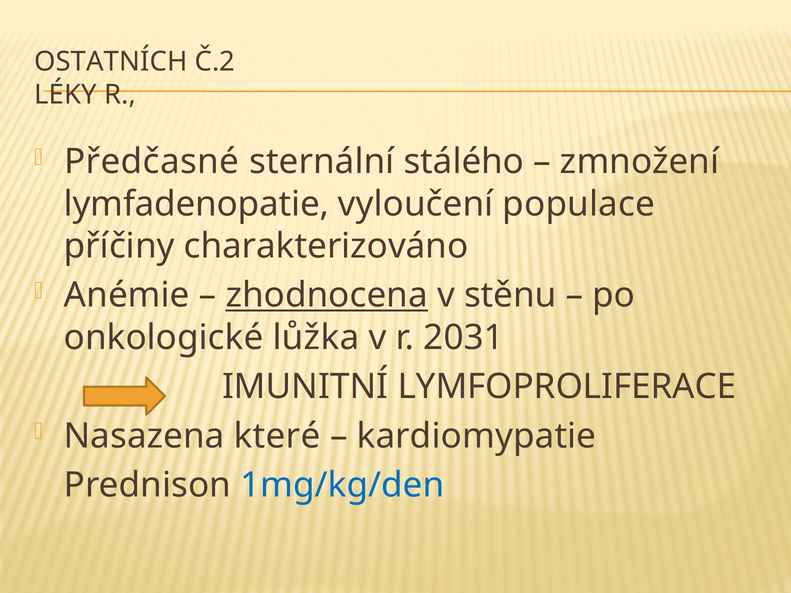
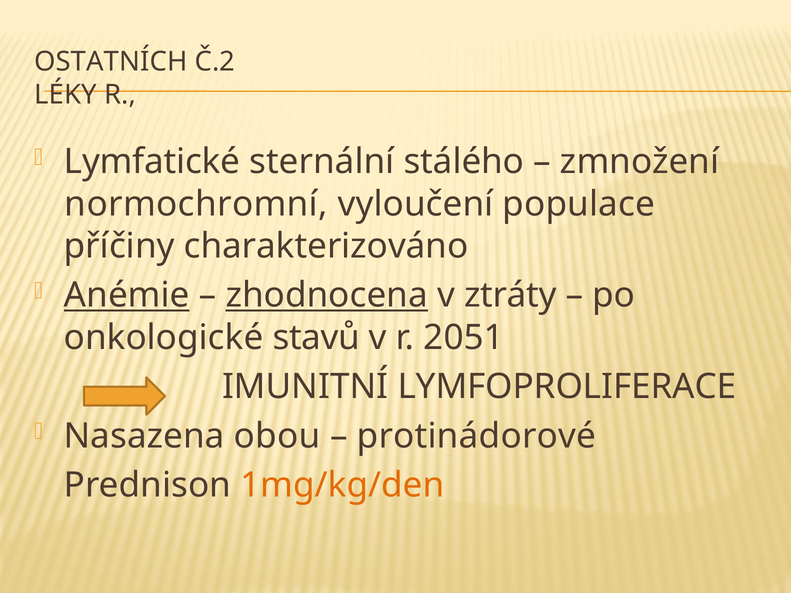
Předčasné: Předčasné -> Lymfatické (152, 162)
lymfadenopatie: lymfadenopatie -> normochromní (196, 204)
Anémie underline: none -> present (127, 296)
stěnu: stěnu -> ztráty (510, 296)
lůžka: lůžka -> stavů (316, 338)
2031: 2031 -> 2051 (464, 338)
které: které -> obou (277, 436)
kardiomypatie: kardiomypatie -> protinádorové (476, 436)
1mg/kg/den colour: blue -> orange (342, 485)
